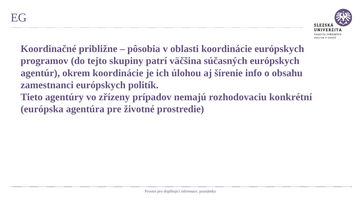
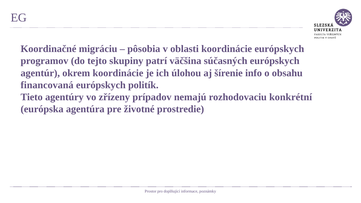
približne: približne -> migráciu (98, 49)
zamestnanci: zamestnanci -> financovaná (47, 85)
